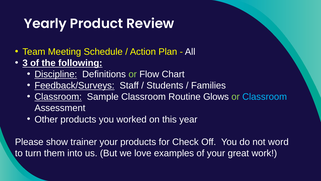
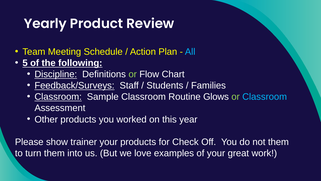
All colour: white -> light blue (190, 52)
3: 3 -> 5 (25, 63)
not word: word -> them (278, 142)
